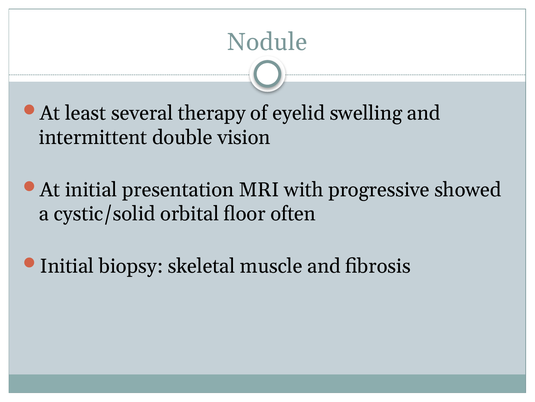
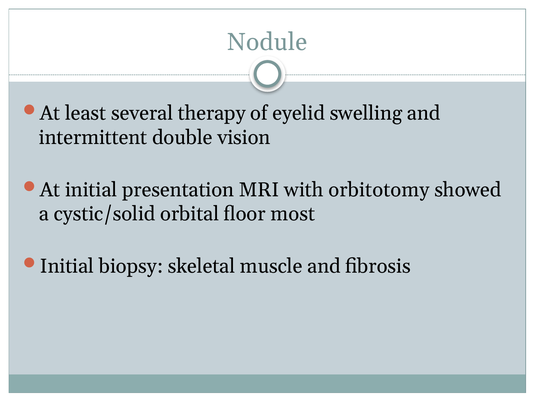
progressive: progressive -> orbitotomy (379, 189)
often: often -> most (293, 214)
